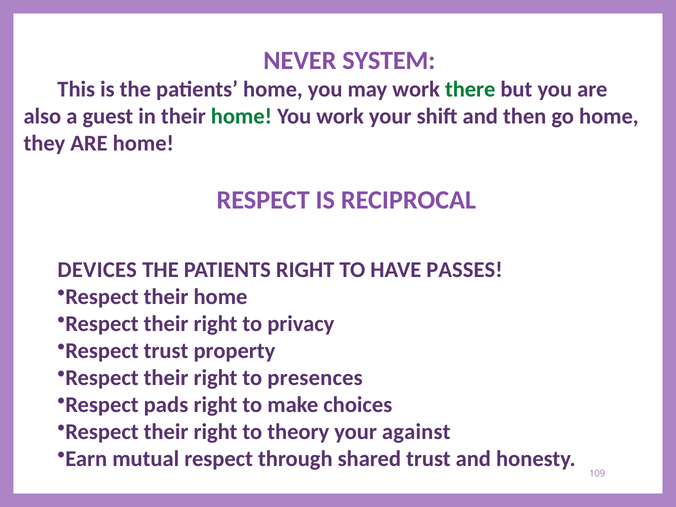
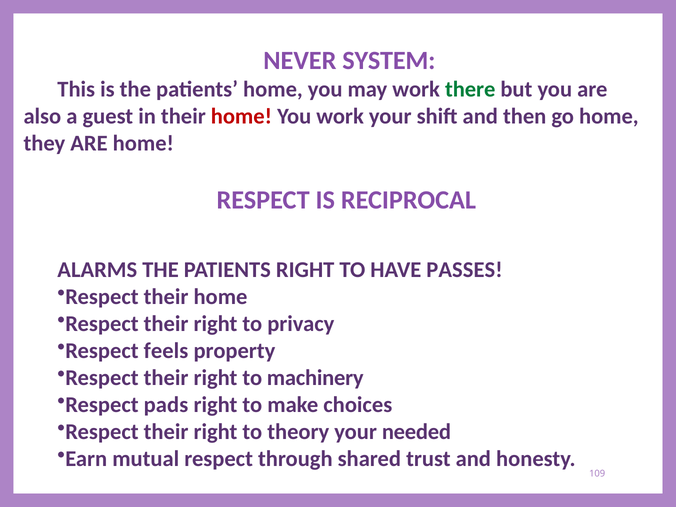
home colour: green -> red (241, 116)
DEVICES: DEVICES -> ALARMS (97, 270)
Respect trust: trust -> feels (166, 351)
presences: presences -> machinery (315, 378)
against: against -> needed (416, 432)
